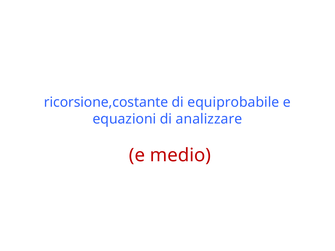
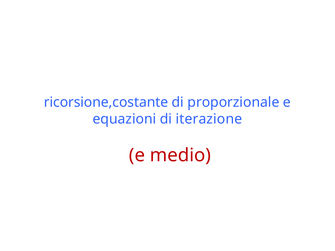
equiprobabile: equiprobabile -> proporzionale (233, 102)
analizzare: analizzare -> iterazione (209, 119)
